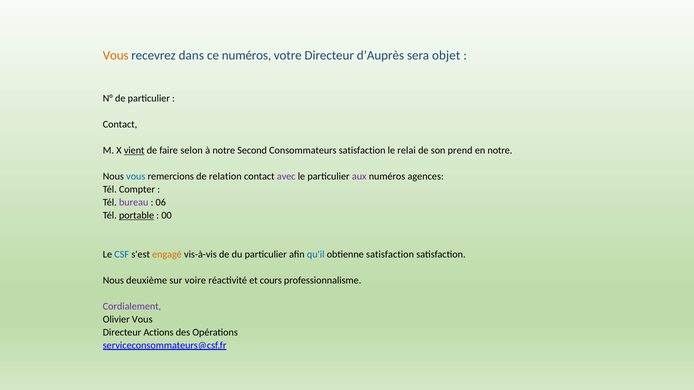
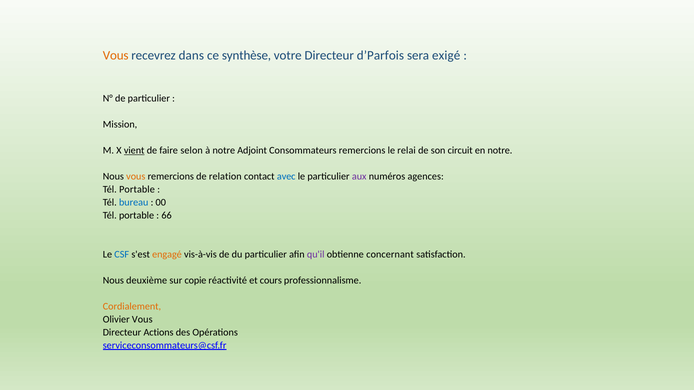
ce numéros: numéros -> synthèse (247, 56)
d’Auprès: d’Auprès -> d’Parfois (380, 56)
objet: objet -> exigé (446, 56)
Contact: Contact -> Mission (120, 125)
Second: Second -> Adjoint (252, 151)
Consommateurs satisfaction: satisfaction -> remercions (362, 151)
prend: prend -> circuit (460, 151)
vous colour: blue -> orange (136, 177)
avec colour: purple -> blue (286, 177)
Compter: Compter -> Portable (137, 190)
bureau colour: purple -> blue (134, 203)
06: 06 -> 00 (161, 203)
portable underline: present -> none (137, 216)
00: 00 -> 66 (167, 216)
qu'il colour: blue -> purple (316, 255)
obtienne satisfaction: satisfaction -> concernant (390, 255)
voire: voire -> copie (195, 281)
Cordialement colour: purple -> orange (132, 307)
